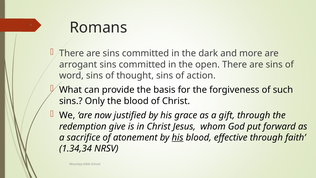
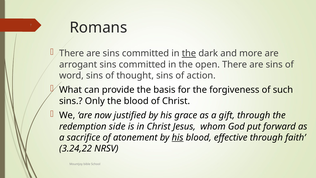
the underline: none -> present (189, 53)
give: give -> side (117, 126)
1.34,34: 1.34,34 -> 3.24,22 (76, 148)
